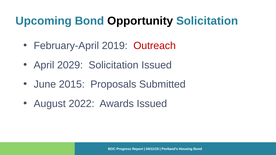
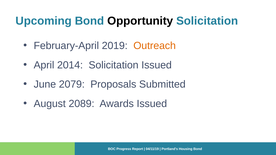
Outreach colour: red -> orange (155, 46)
2029: 2029 -> 2014 (70, 65)
2015: 2015 -> 2079 (72, 84)
2022: 2022 -> 2089 (82, 104)
